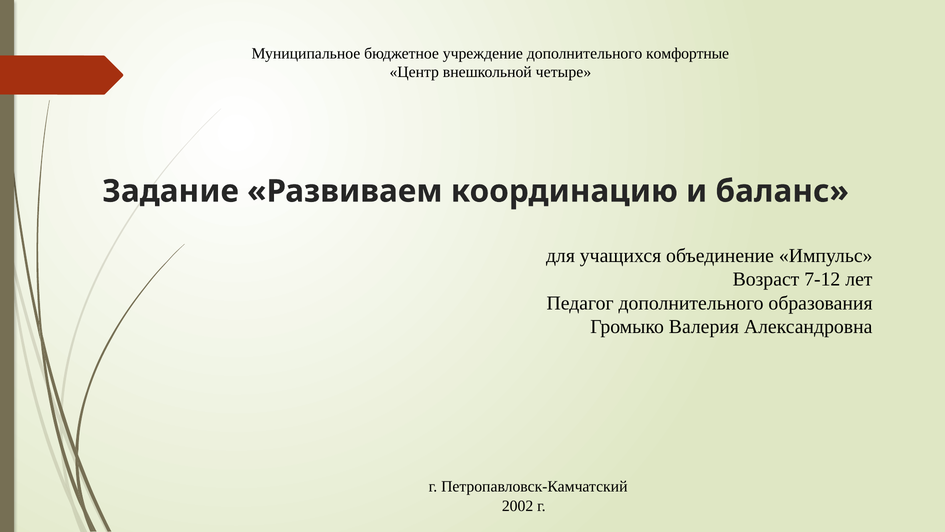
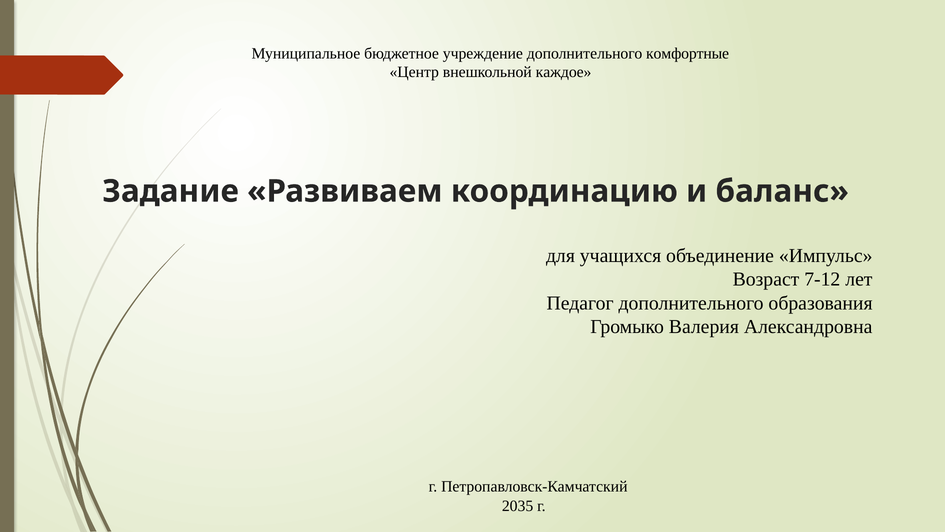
четыре: четыре -> каждое (564, 72)
2002: 2002 -> 2035 (518, 506)
